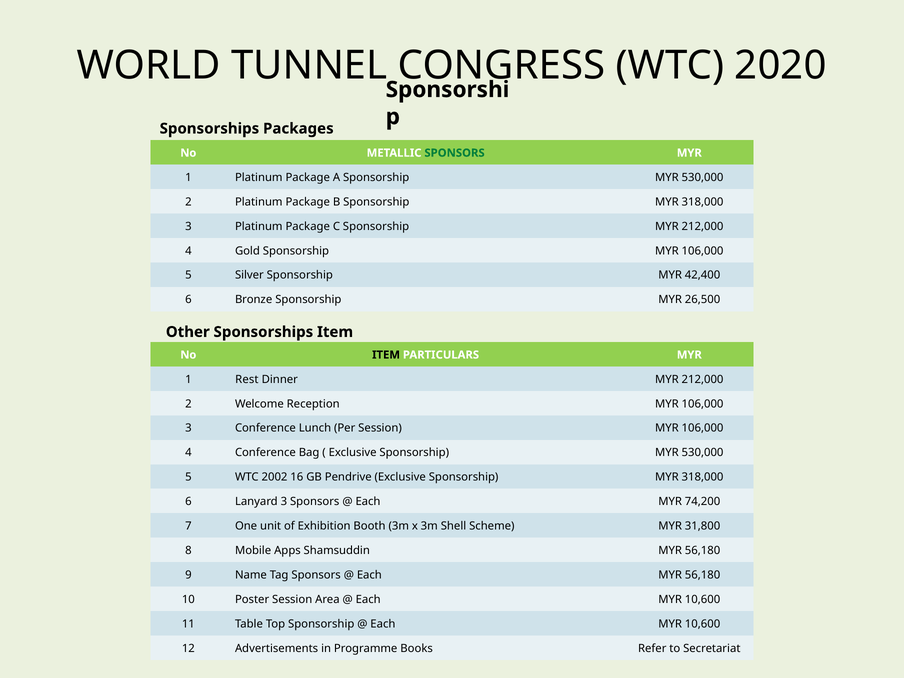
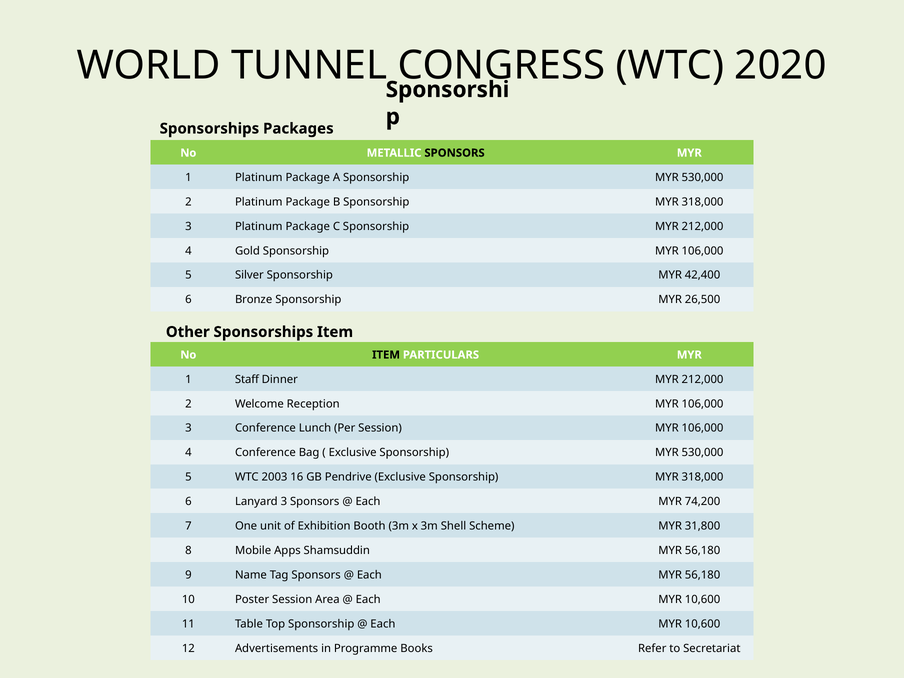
SPONSORS colour: green -> black (455, 153)
Rest: Rest -> Staff (247, 379)
2002: 2002 -> 2003 (275, 477)
